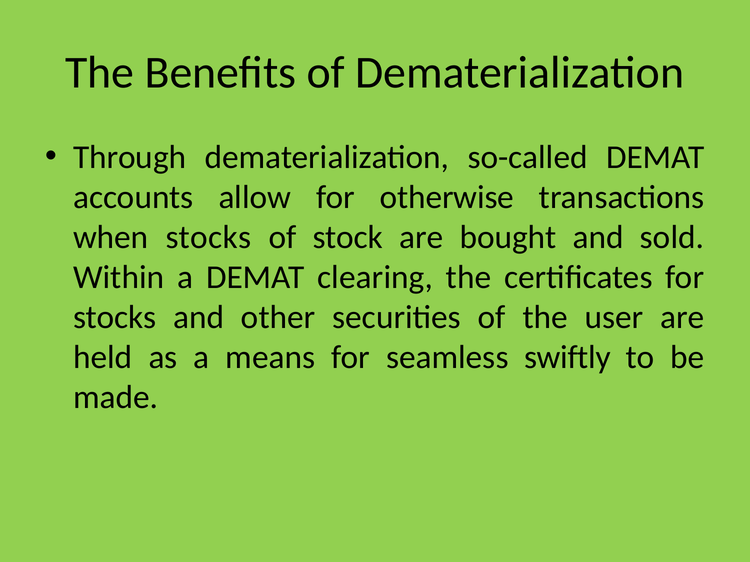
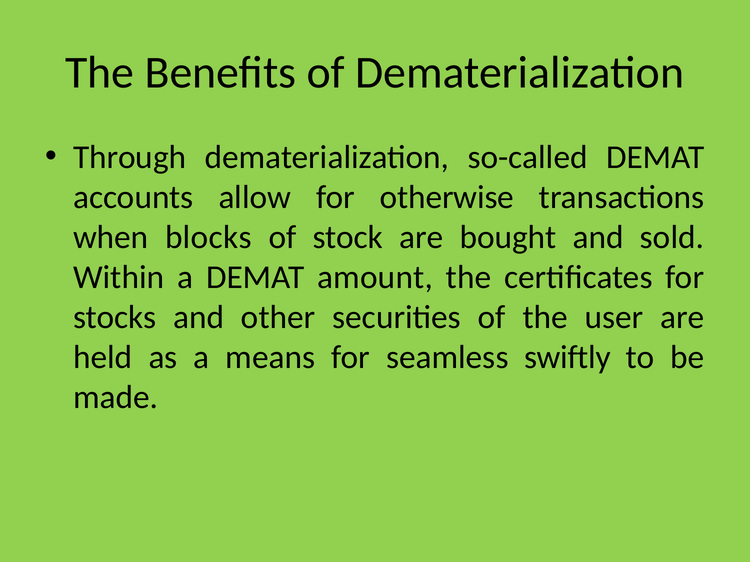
when stocks: stocks -> blocks (208, 237)
clearing: clearing -> amount (375, 277)
